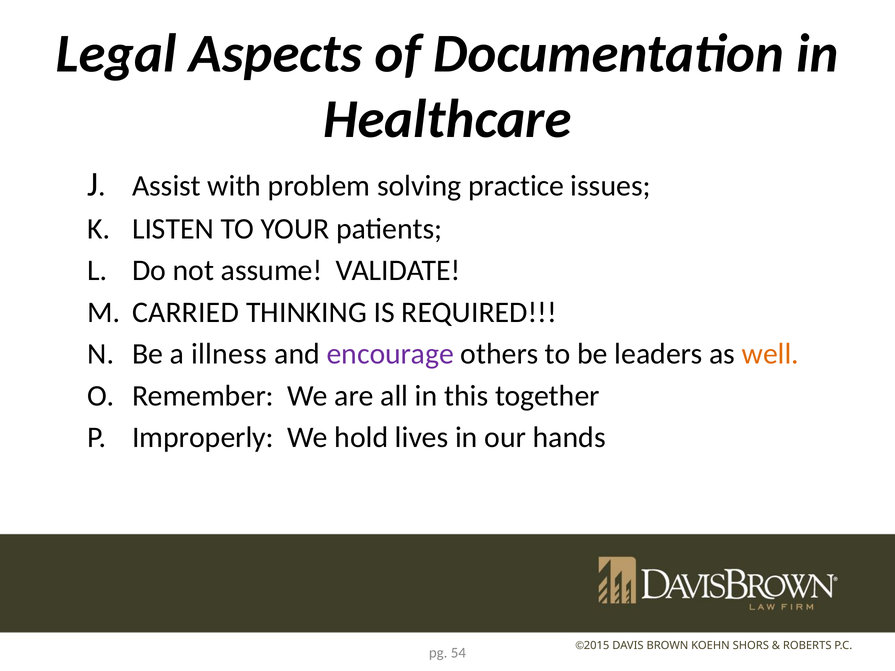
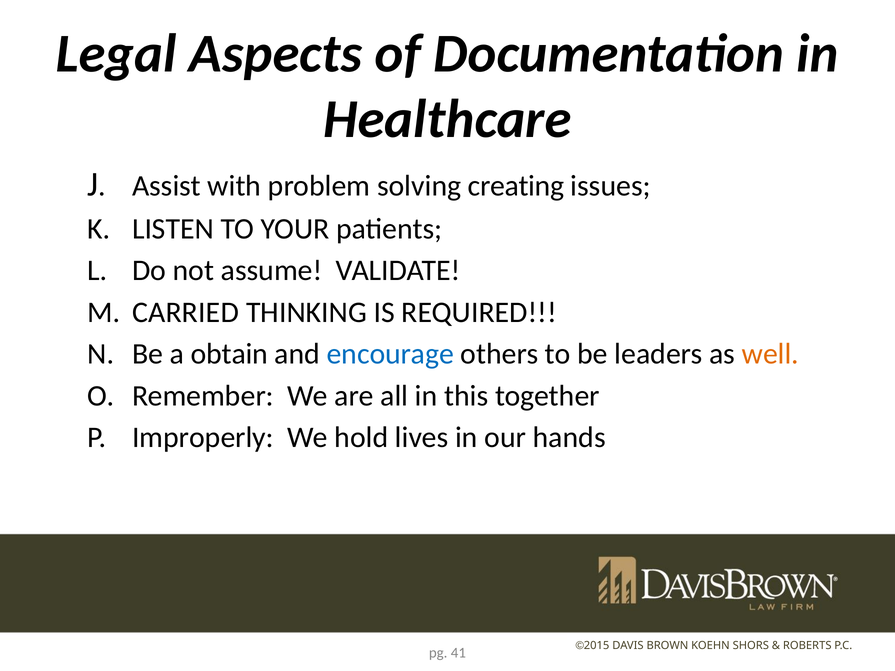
practice: practice -> creating (516, 186)
illness: illness -> obtain (229, 354)
encourage colour: purple -> blue (390, 354)
54: 54 -> 41 (458, 653)
